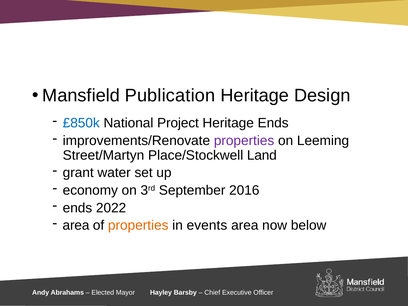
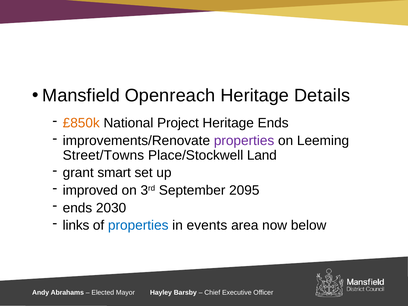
Publication: Publication -> Openreach (170, 95)
Design: Design -> Details (322, 95)
£850k colour: blue -> orange (81, 123)
Street/Martyn: Street/Martyn -> Street/Towns (103, 155)
water: water -> smart (114, 173)
economy: economy -> improved (90, 190)
2016: 2016 -> 2095 (244, 190)
2022: 2022 -> 2030 (111, 208)
area: area -> links (76, 225)
properties colour: orange -> blue (138, 225)
